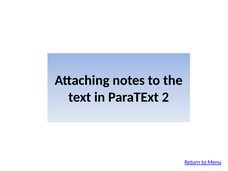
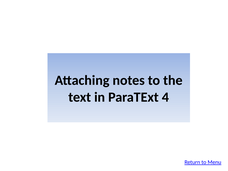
2: 2 -> 4 (165, 97)
